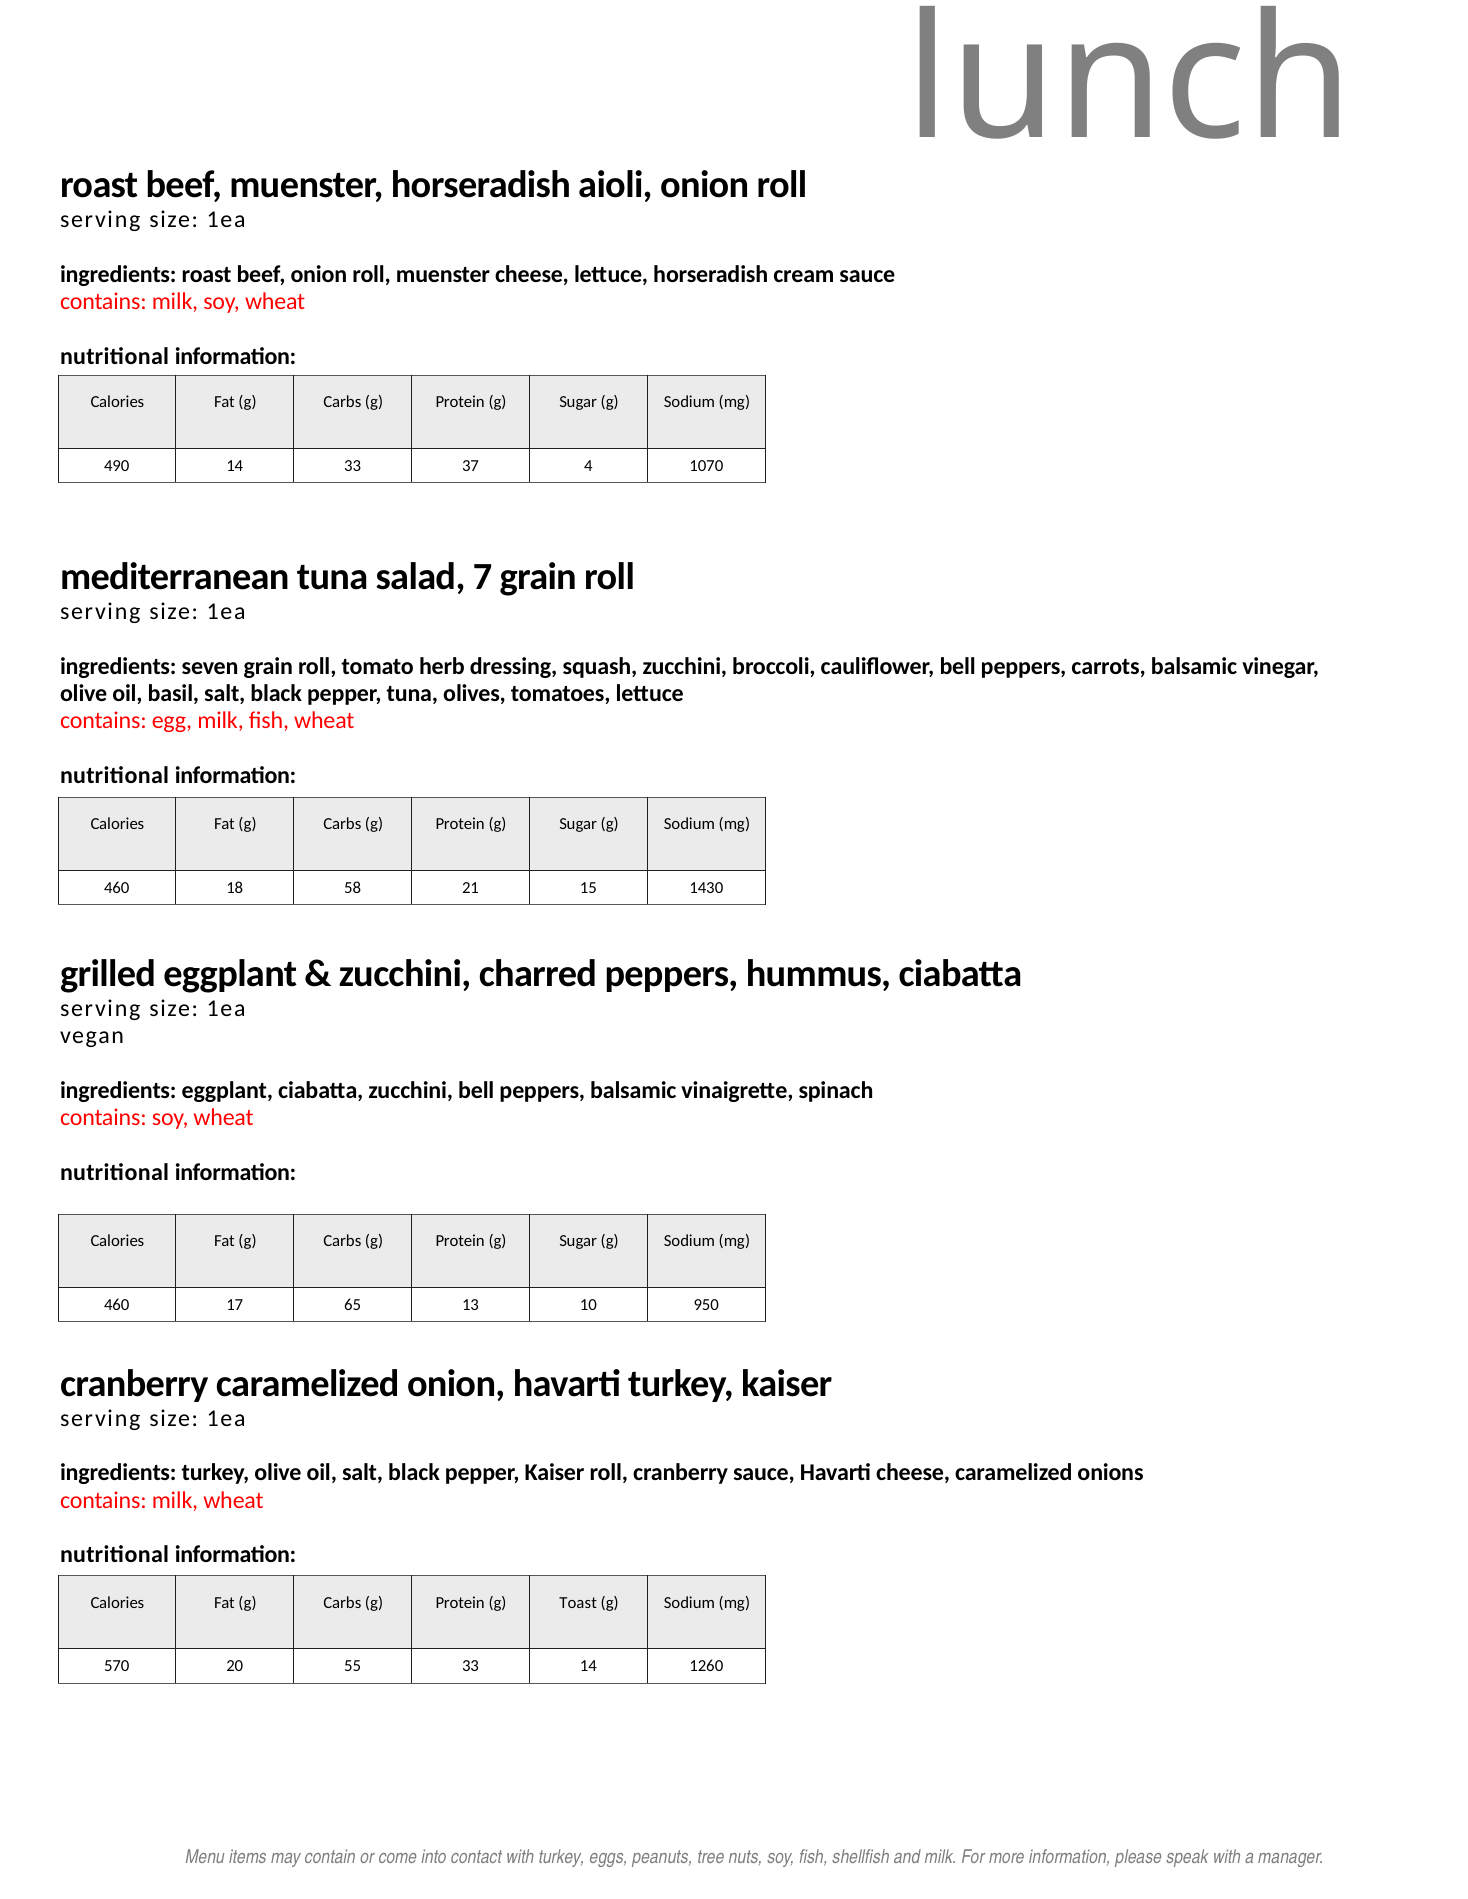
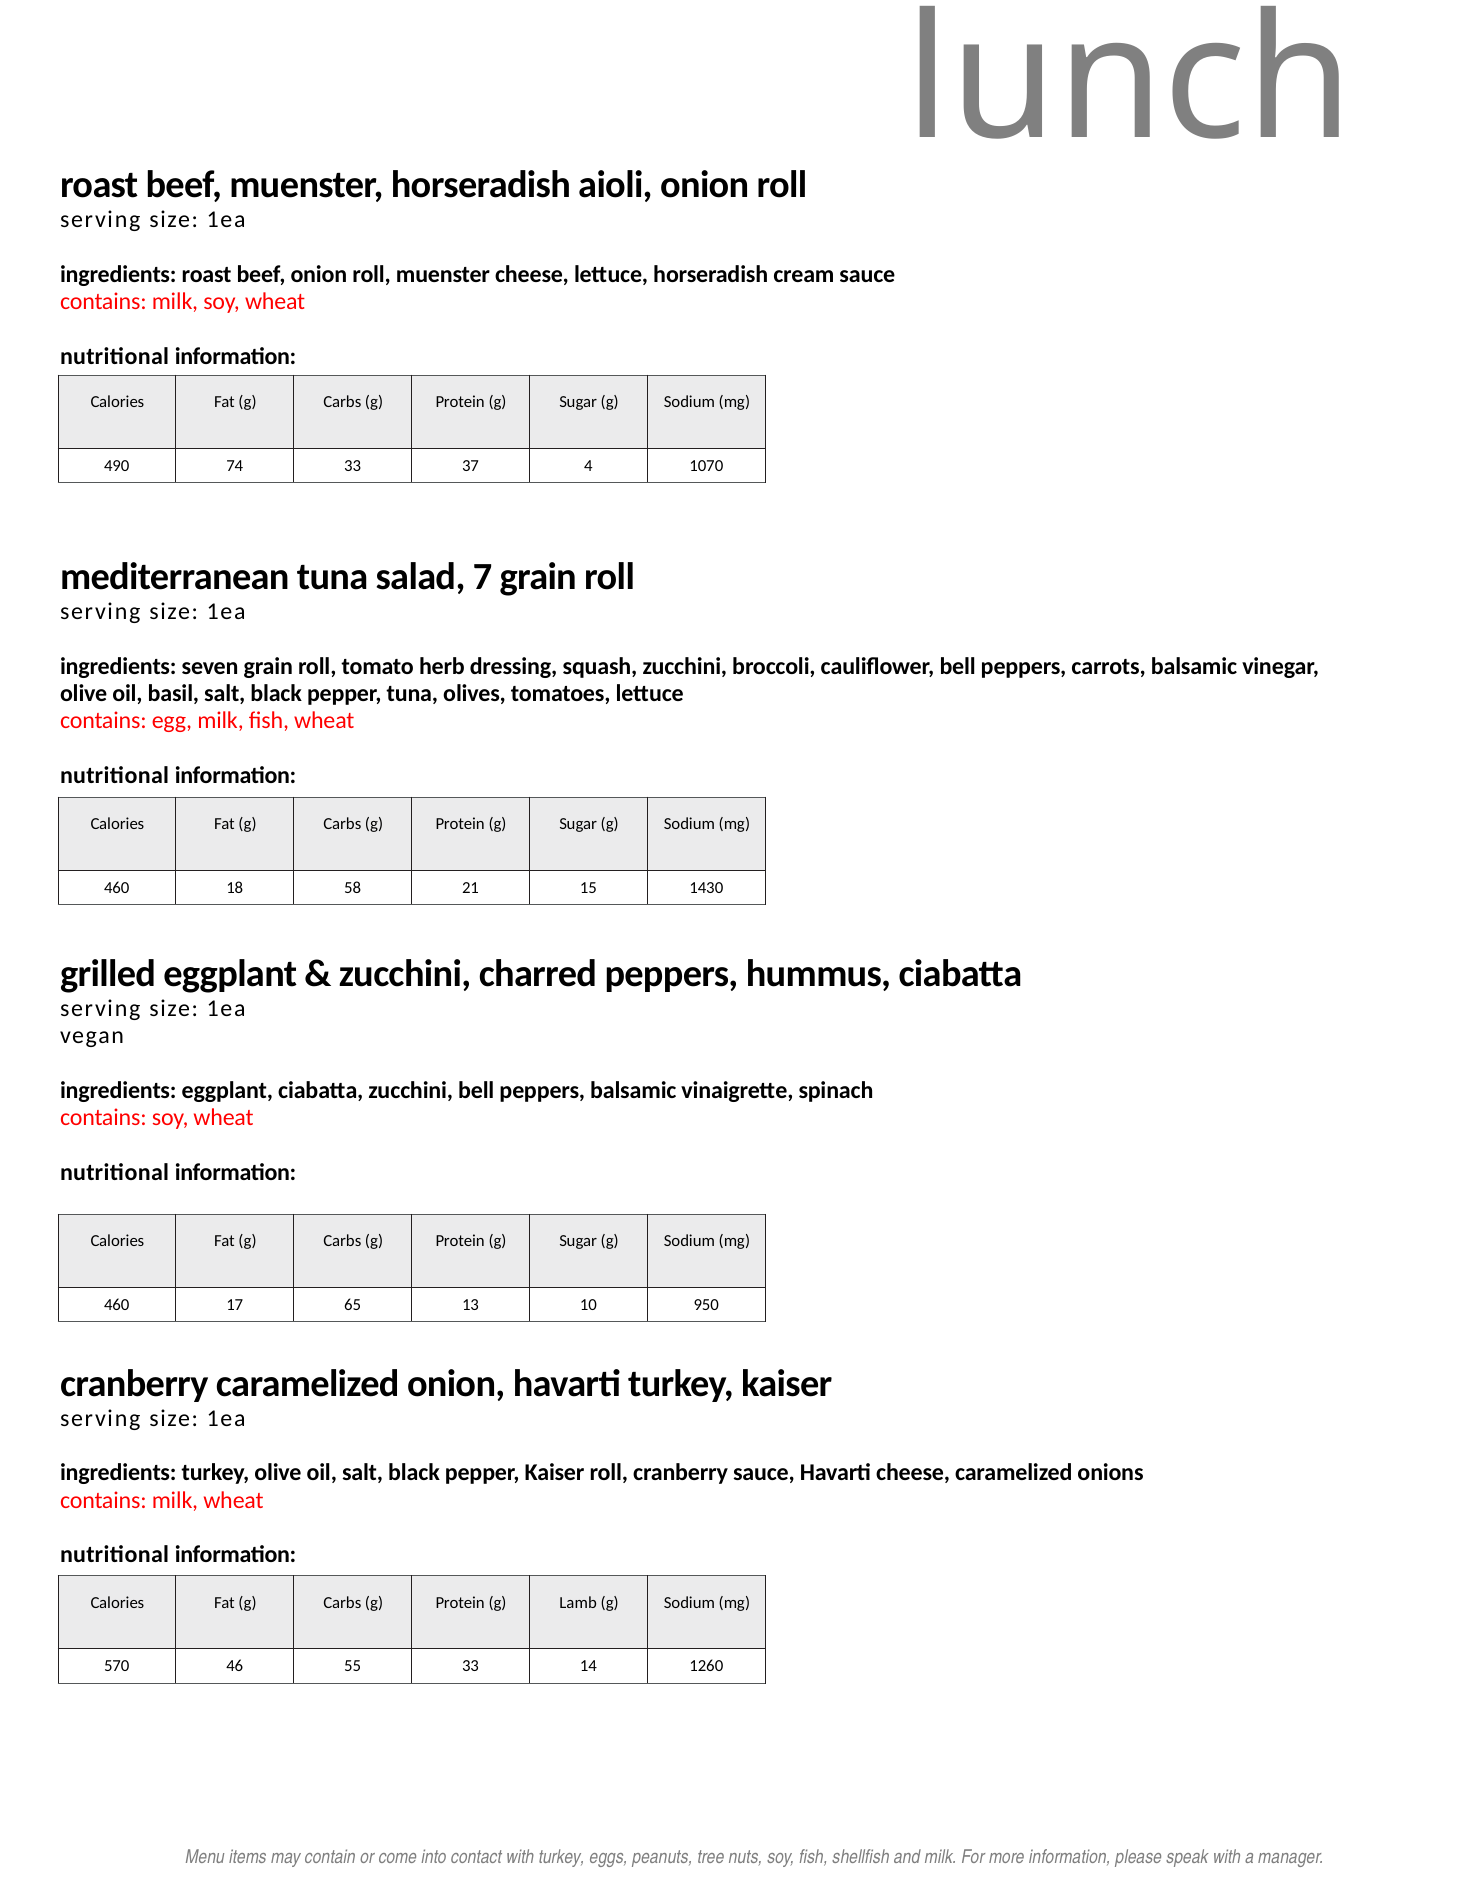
490 14: 14 -> 74 (235, 466)
Toast: Toast -> Lamb (578, 1603)
20: 20 -> 46 (235, 1667)
